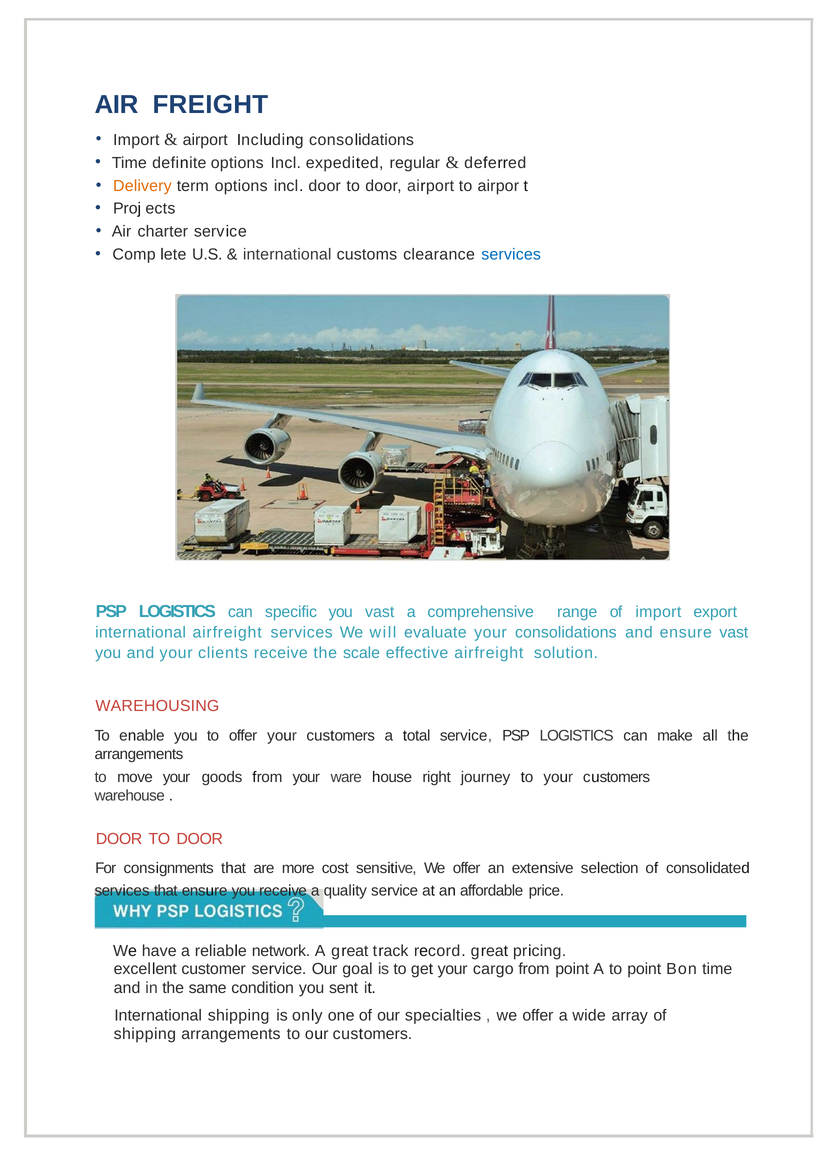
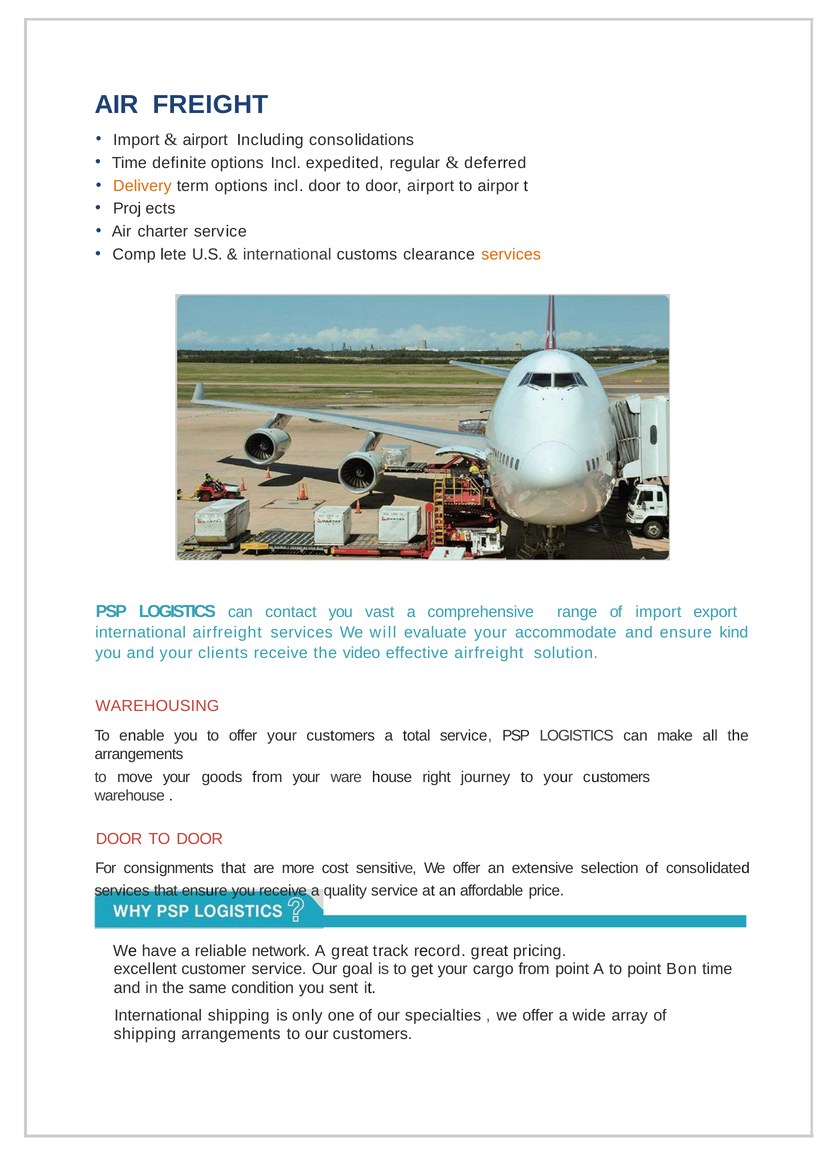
services colour: blue -> orange (511, 254)
specific: specific -> contact (291, 611)
your consolidations: consolidations -> accommodate (566, 632)
ensure vast: vast -> kind (734, 632)
scale: scale -> video (362, 653)
